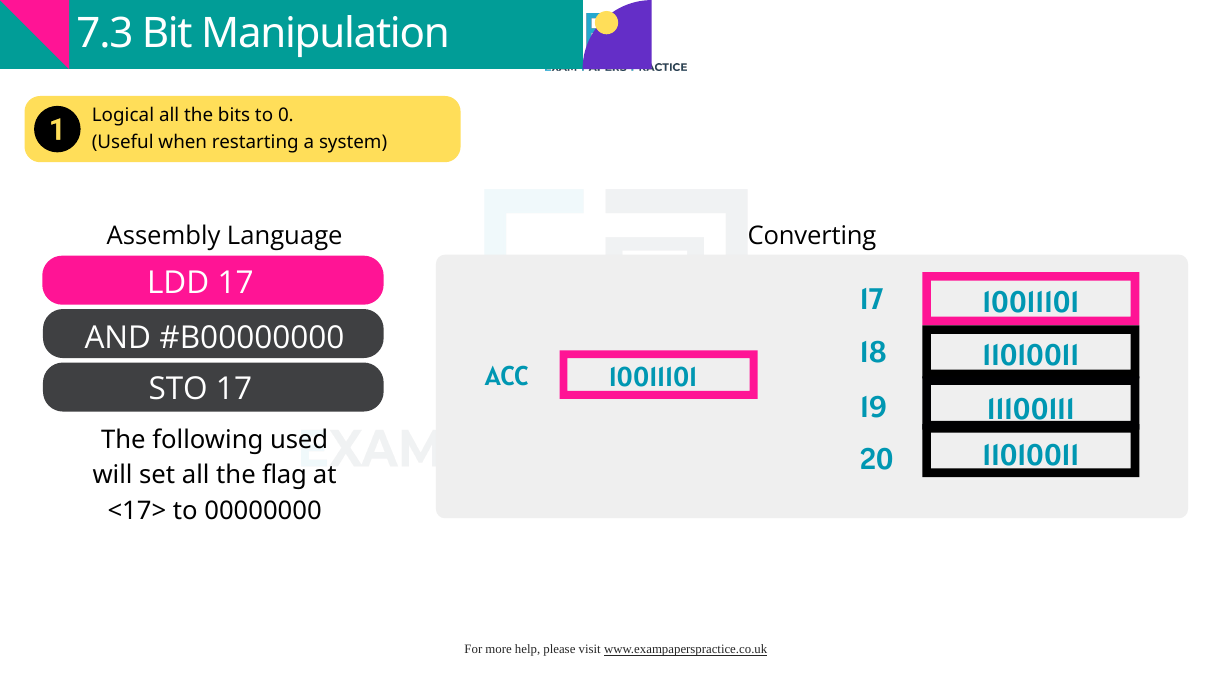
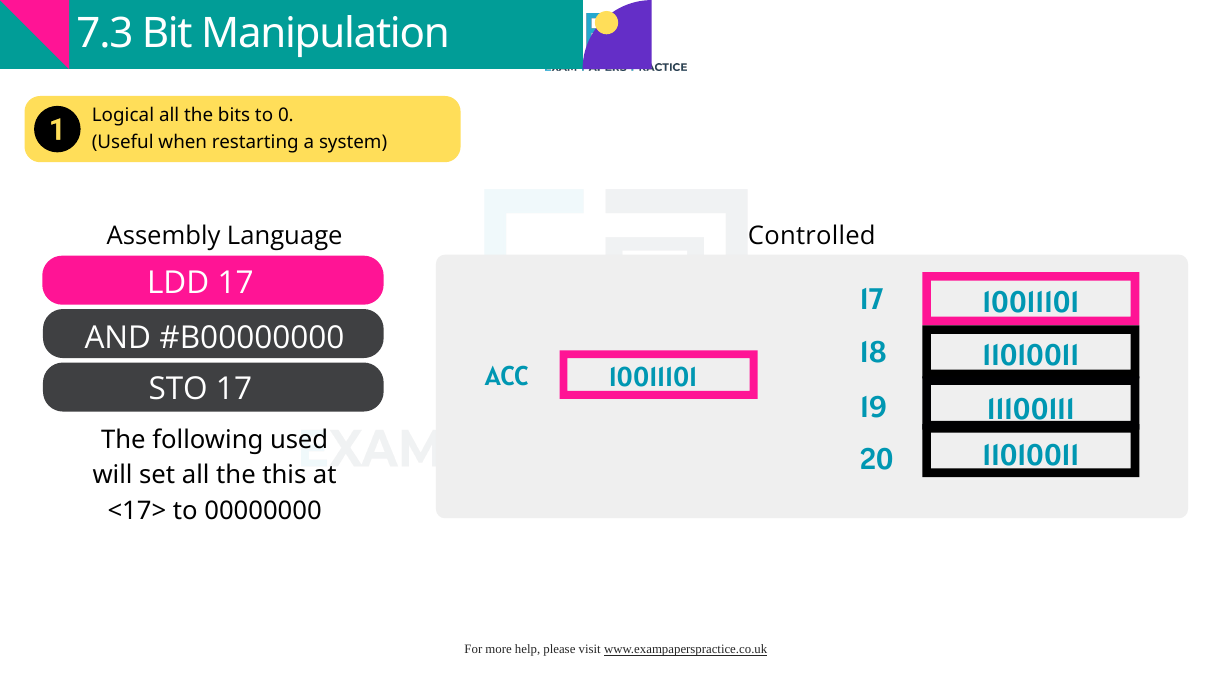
Converting: Converting -> Controlled (812, 236)
flag: flag -> this (284, 476)
